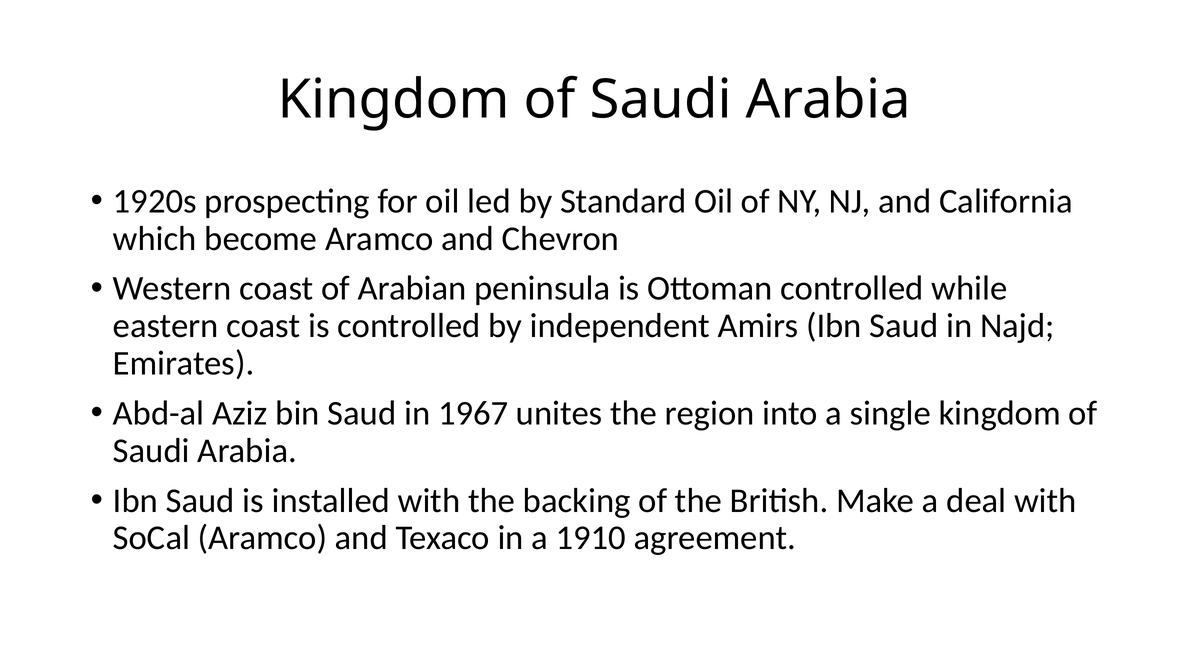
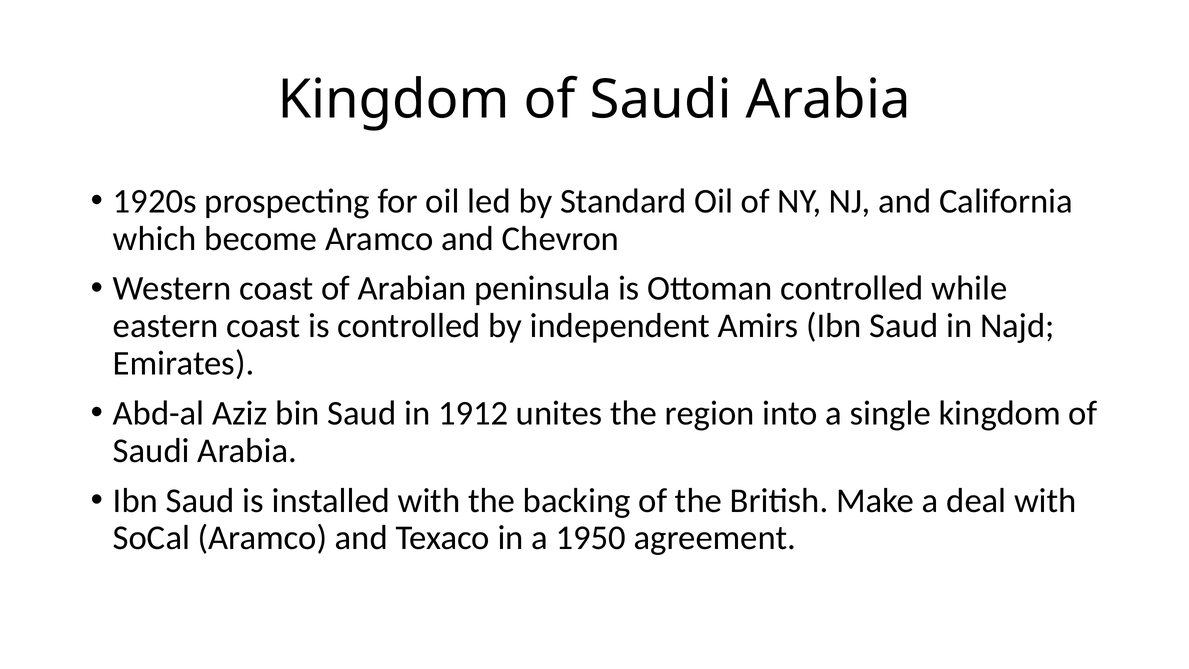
1967: 1967 -> 1912 (473, 413)
1910: 1910 -> 1950 (591, 538)
